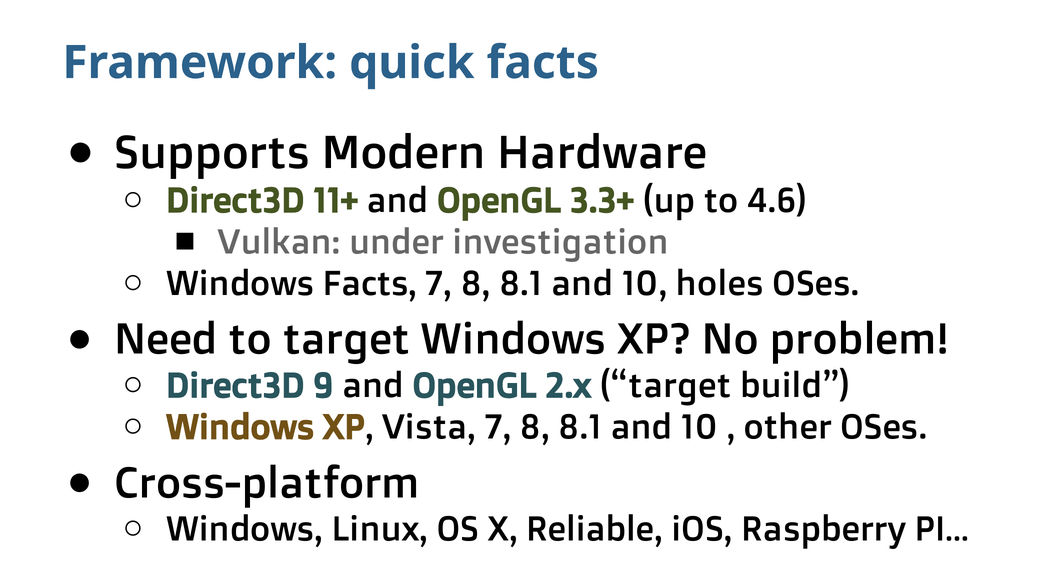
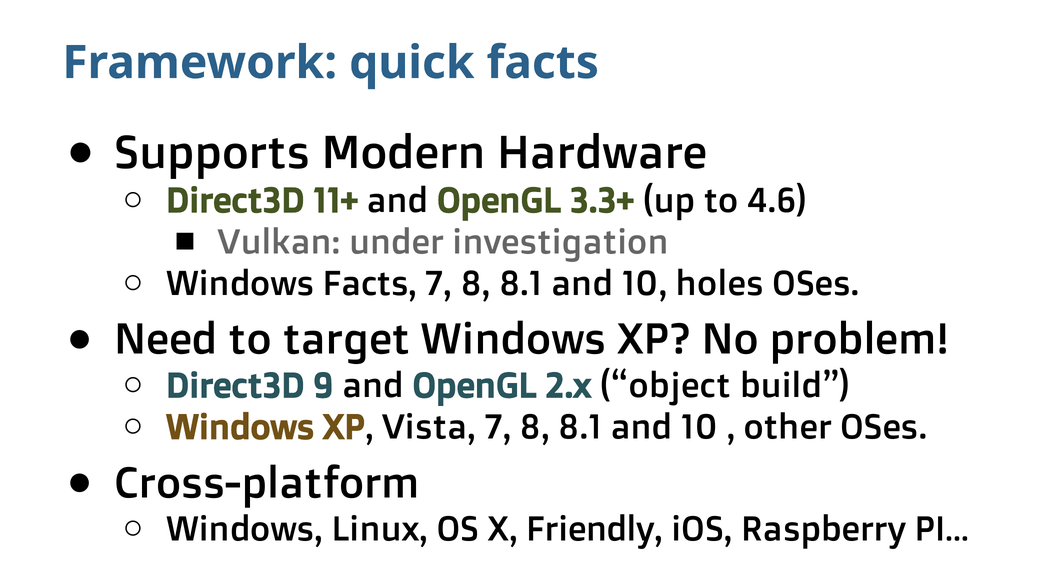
2.x target: target -> object (665, 386)
Reliable: Reliable -> Friendly (595, 529)
